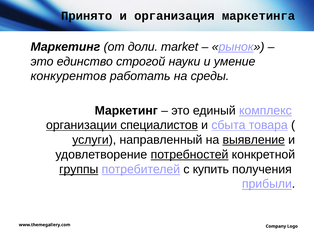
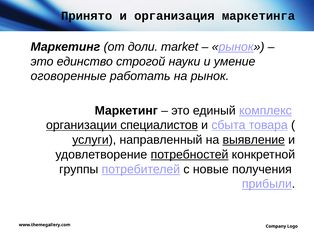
конкурентов: конкурентов -> оговоренные (69, 76)
на среды: среды -> рынок (210, 76)
группы underline: present -> none (79, 169)
купить: купить -> новые (211, 169)
